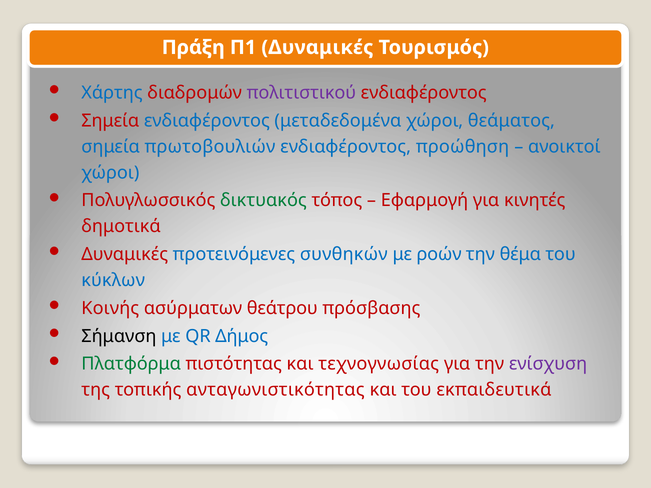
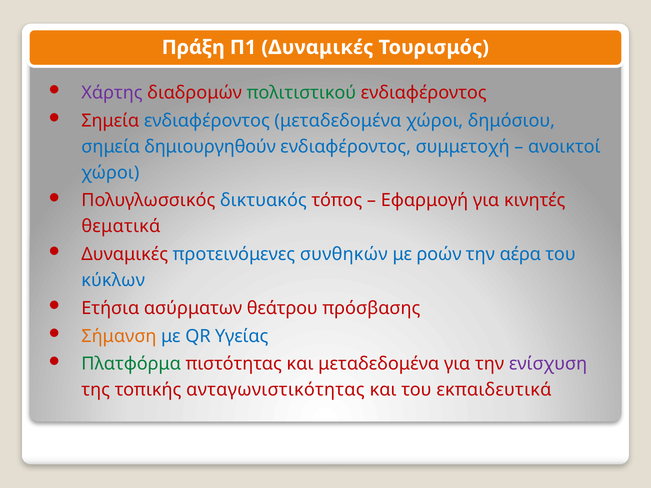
Χάρτης colour: blue -> purple (112, 93)
πολιτιστικού colour: purple -> green (301, 93)
θεάματος: θεάματος -> δημόσιου (511, 121)
πρωτοβουλιών: πρωτοβουλιών -> δημιουργηθούν (210, 147)
προώθηση: προώθηση -> συμμετοχή (463, 147)
δικτυακός colour: green -> blue (263, 201)
δημοτικά: δημοτικά -> θεματικά (121, 227)
θέμα: θέμα -> αέρα (520, 254)
Κοινής: Κοινής -> Ετήσια (110, 308)
Σήμανση colour: black -> orange (119, 336)
Δήμος: Δήμος -> Υγείας (242, 336)
και τεχνογνωσίας: τεχνογνωσίας -> μεταδεδομένα (379, 364)
